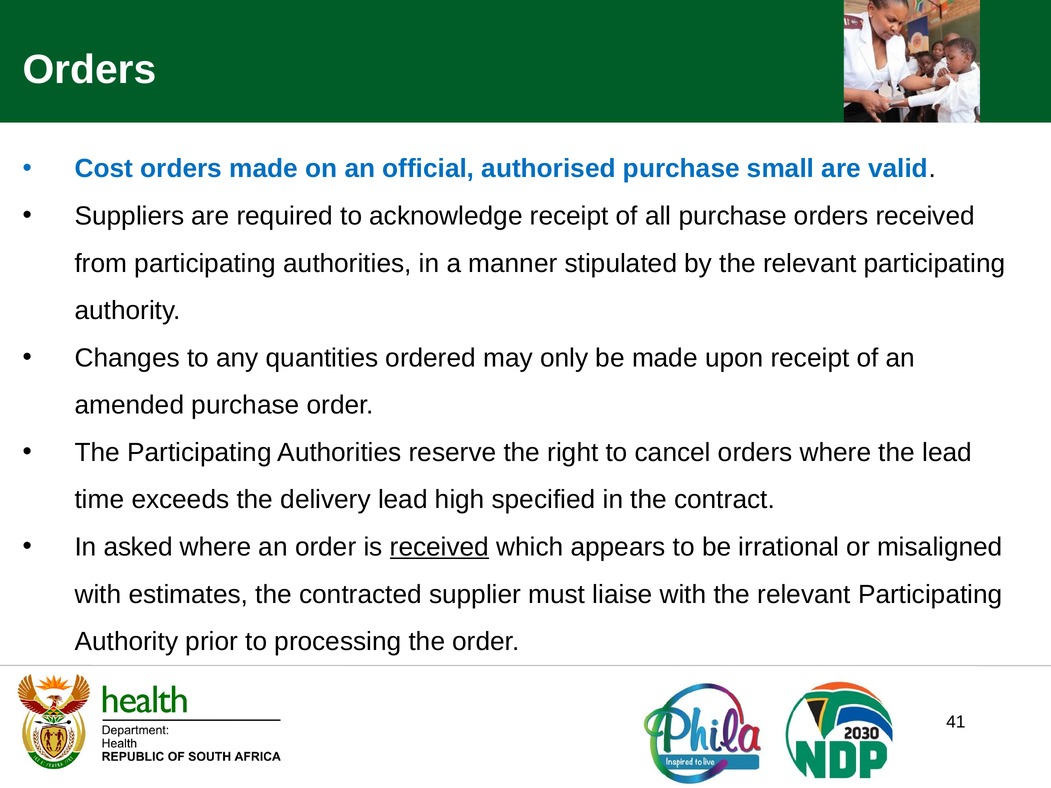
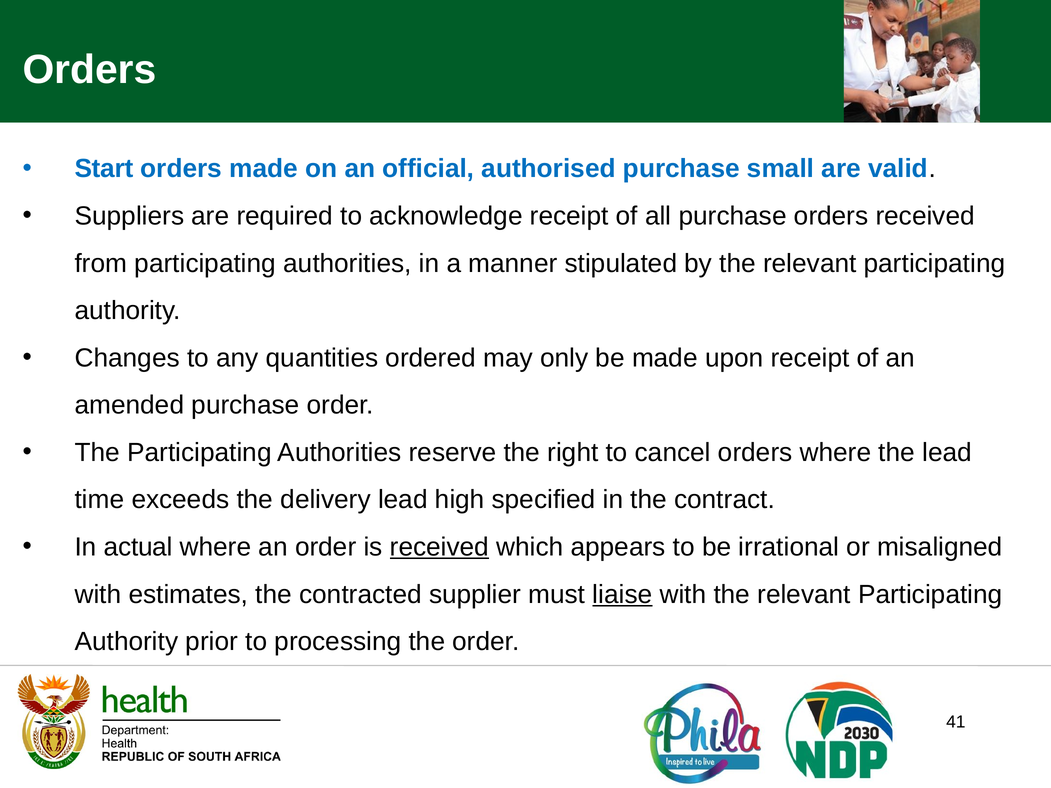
Cost: Cost -> Start (104, 169)
asked: asked -> actual (138, 547)
liaise underline: none -> present (622, 595)
